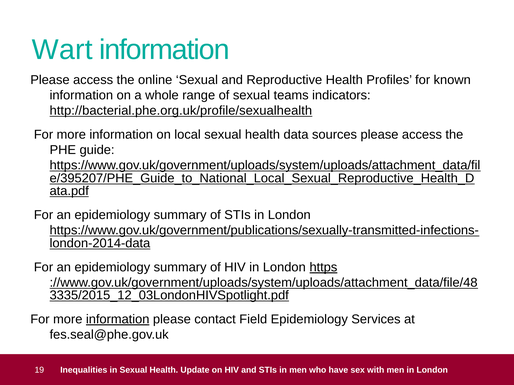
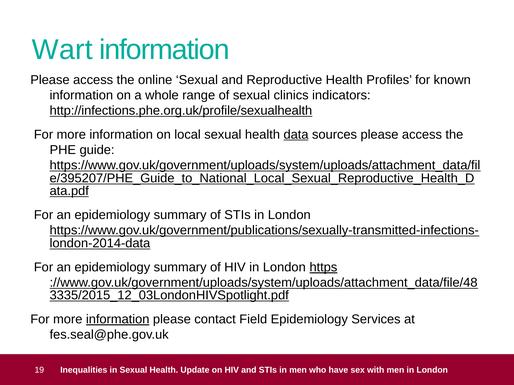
teams: teams -> clinics (291, 95)
http://bacterial.phe.org.uk/profile/sexualhealth: http://bacterial.phe.org.uk/profile/sexualhealth -> http://infections.phe.org.uk/profile/sexualhealth (181, 111)
data underline: none -> present (296, 135)
